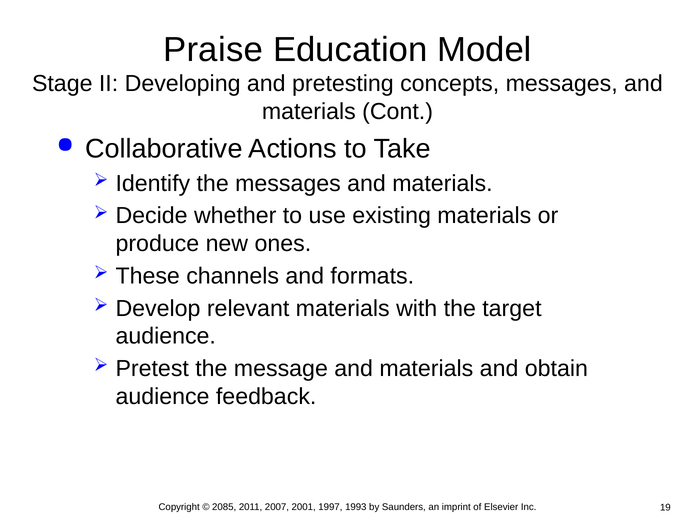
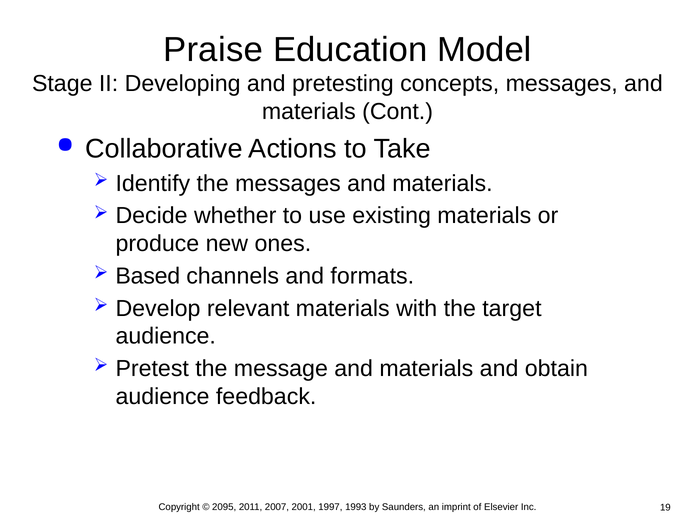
These: These -> Based (148, 276)
2085: 2085 -> 2095 (224, 507)
